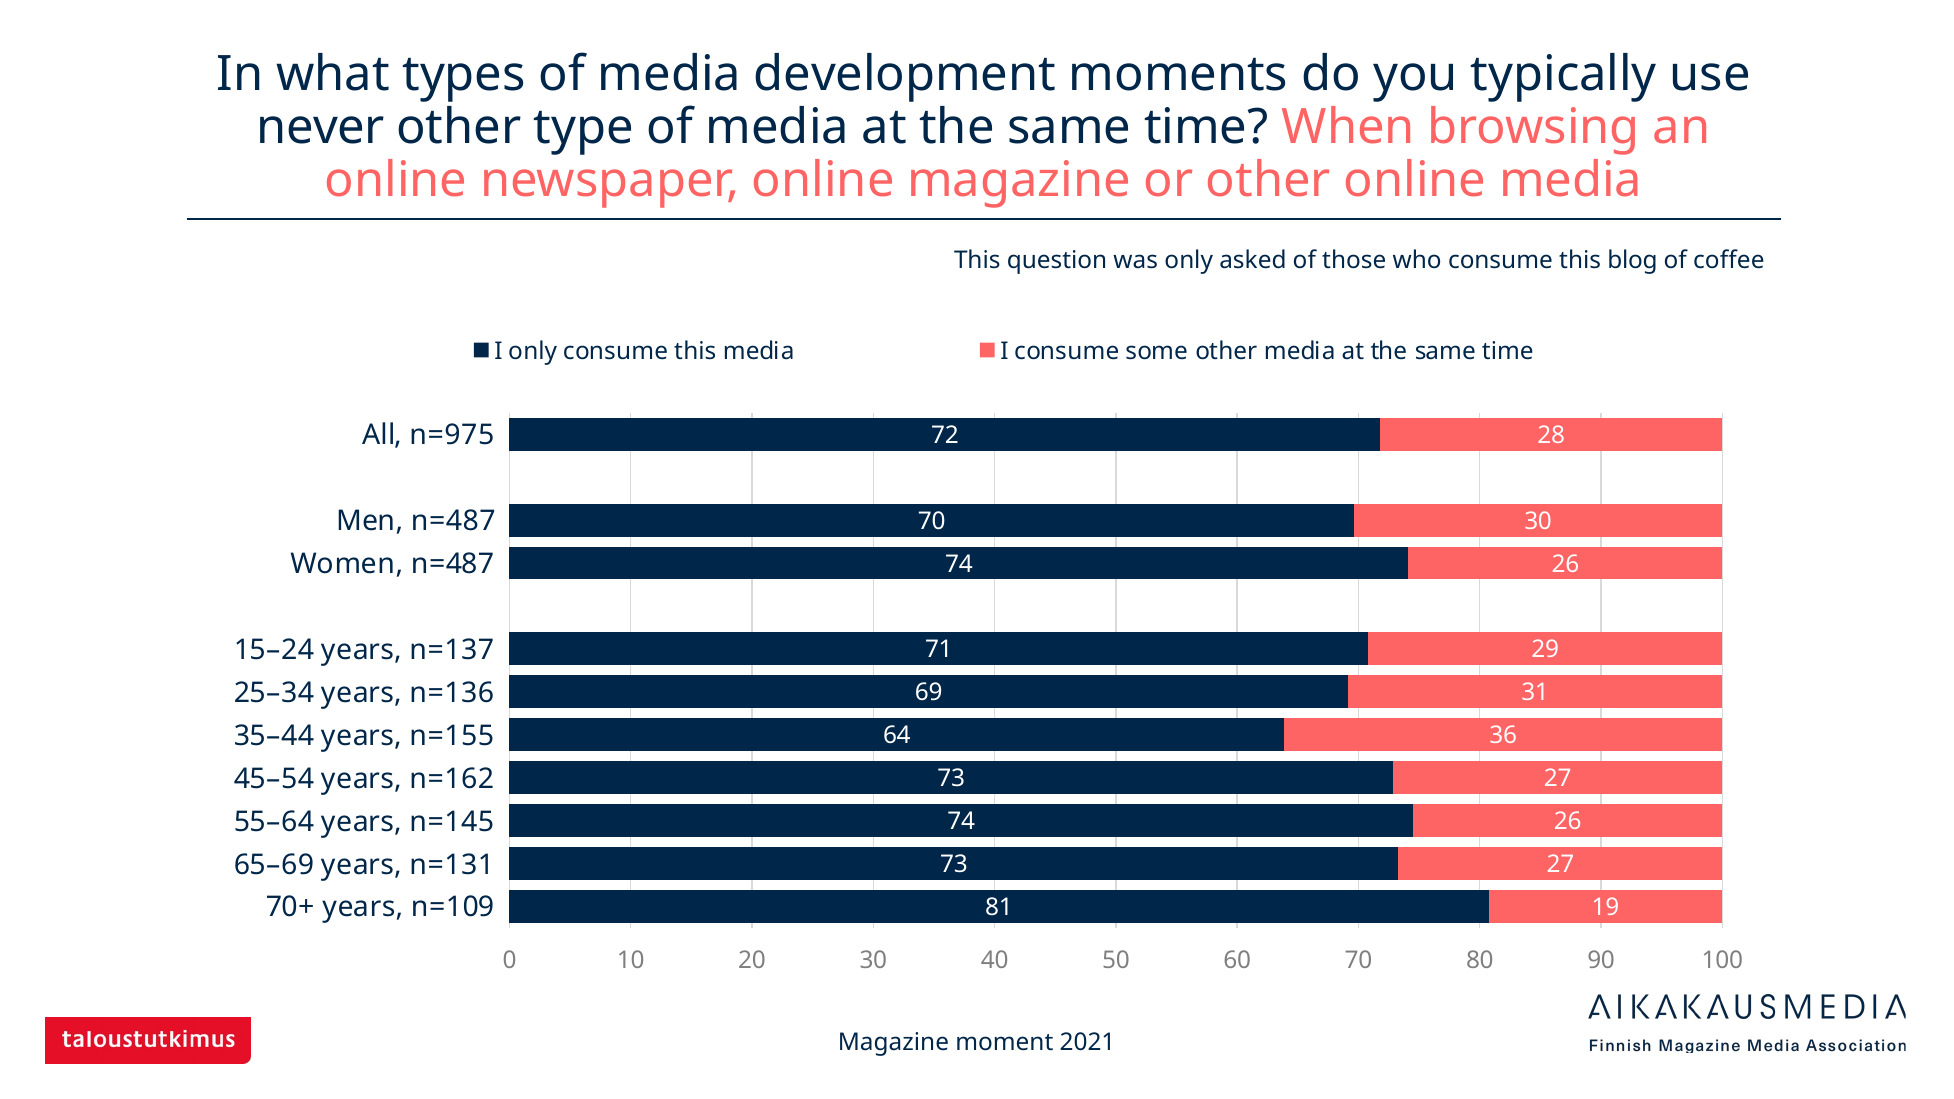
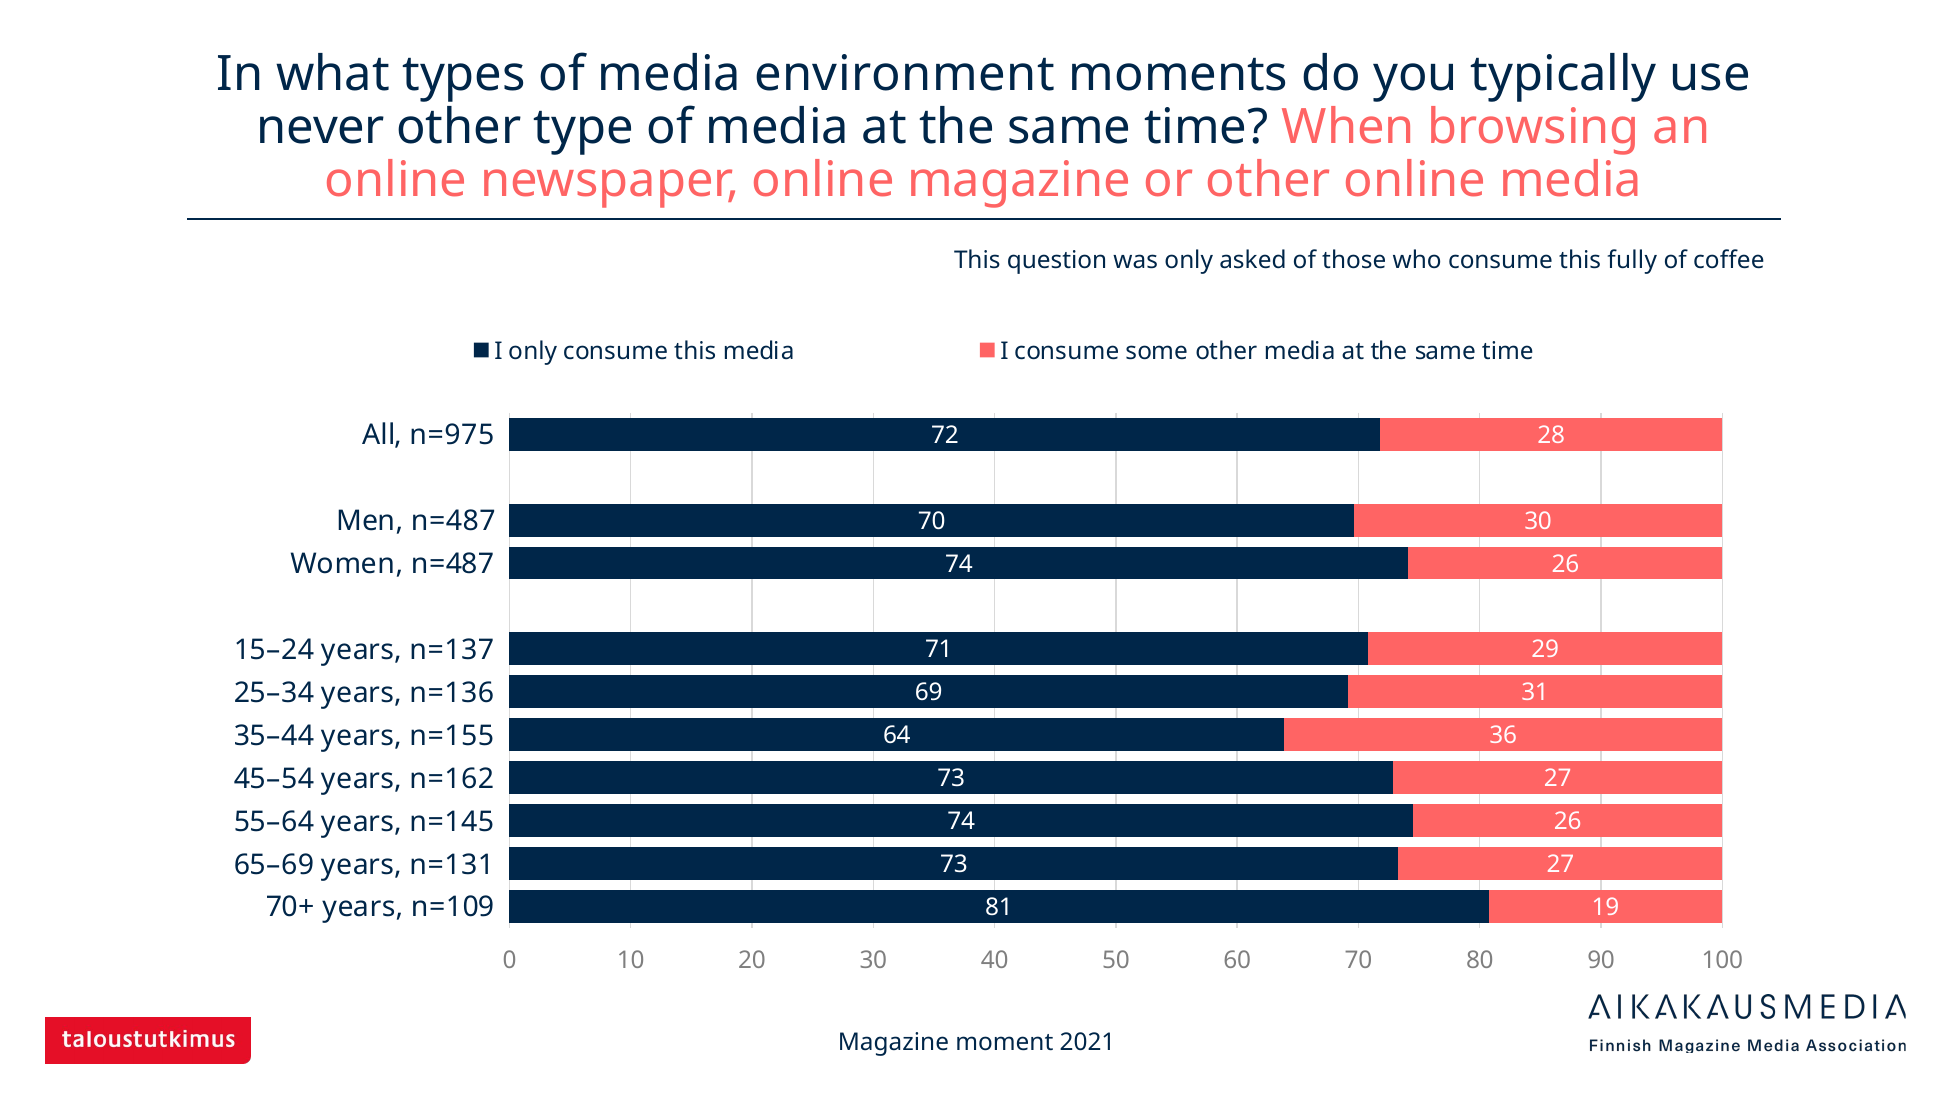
development: development -> environment (905, 75)
blog: blog -> fully (1632, 261)
